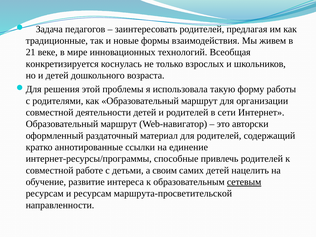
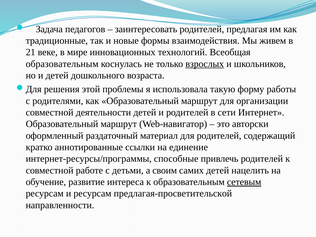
конкретизируется: конкретизируется -> образовательным (62, 64)
взрослых underline: none -> present (205, 64)
маршрута-просветительской: маршрута-просветительской -> предлагая-просветительской (173, 194)
